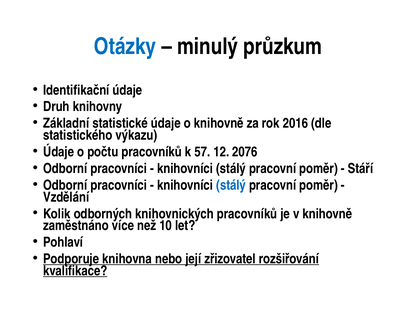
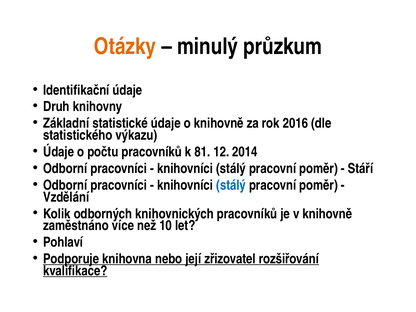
Otázky colour: blue -> orange (125, 47)
57: 57 -> 81 (202, 152)
2076: 2076 -> 2014 (245, 152)
